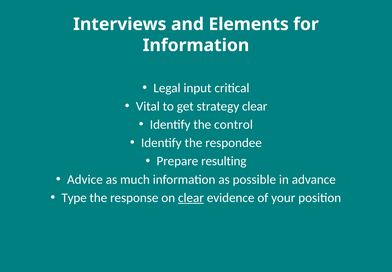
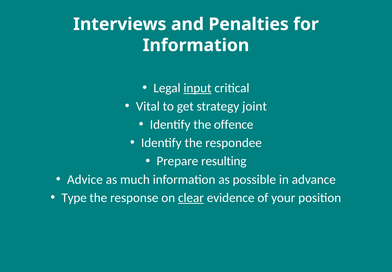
Elements: Elements -> Penalties (249, 24)
input underline: none -> present (197, 88)
strategy clear: clear -> joint (255, 106)
control: control -> offence (234, 125)
